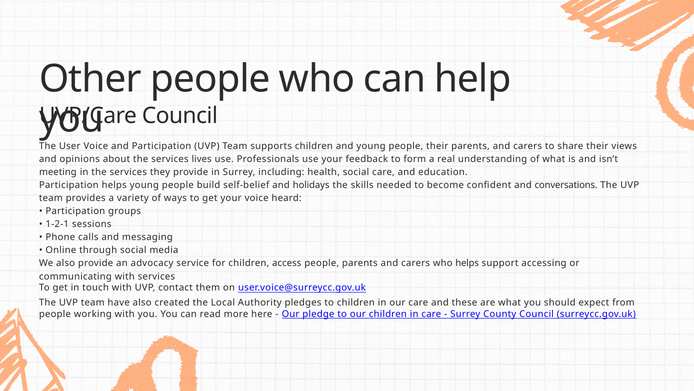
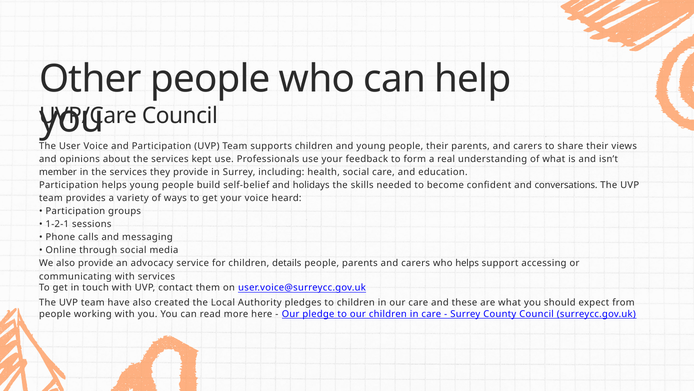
lives: lives -> kept (202, 159)
meeting: meeting -> member (58, 172)
access: access -> details (287, 263)
